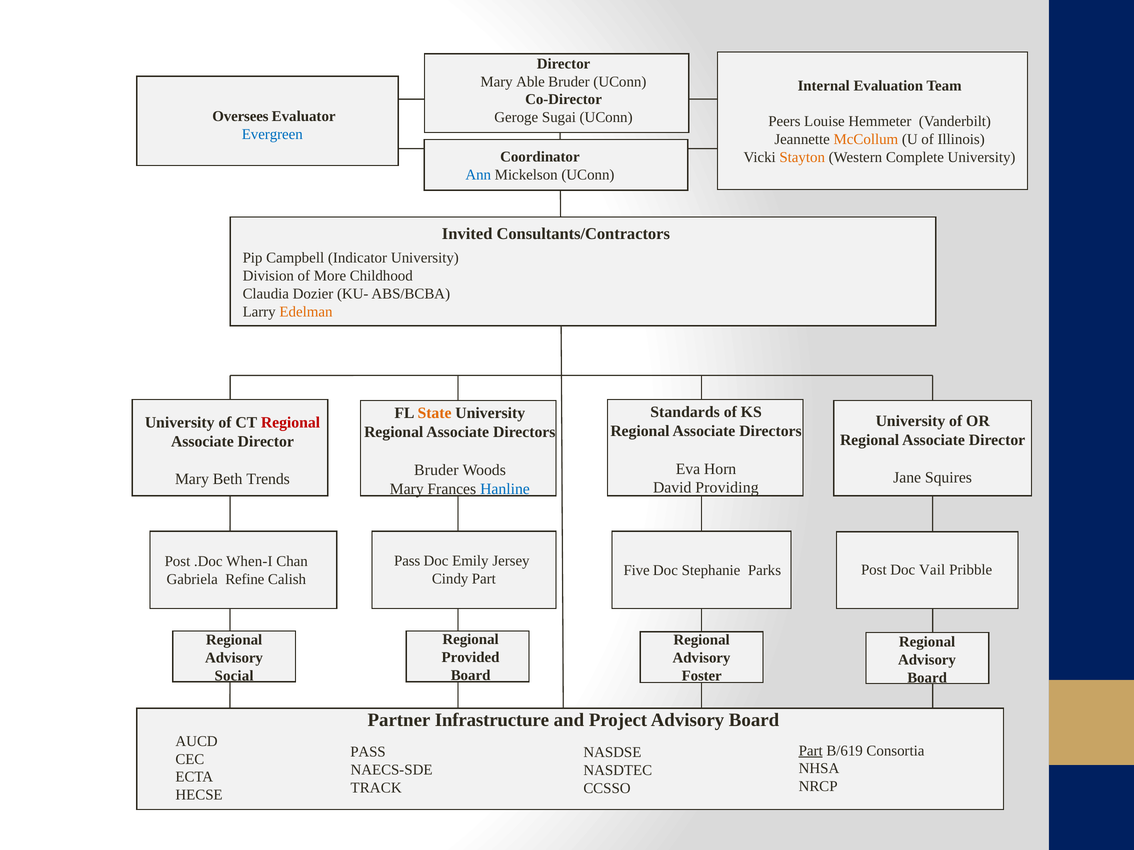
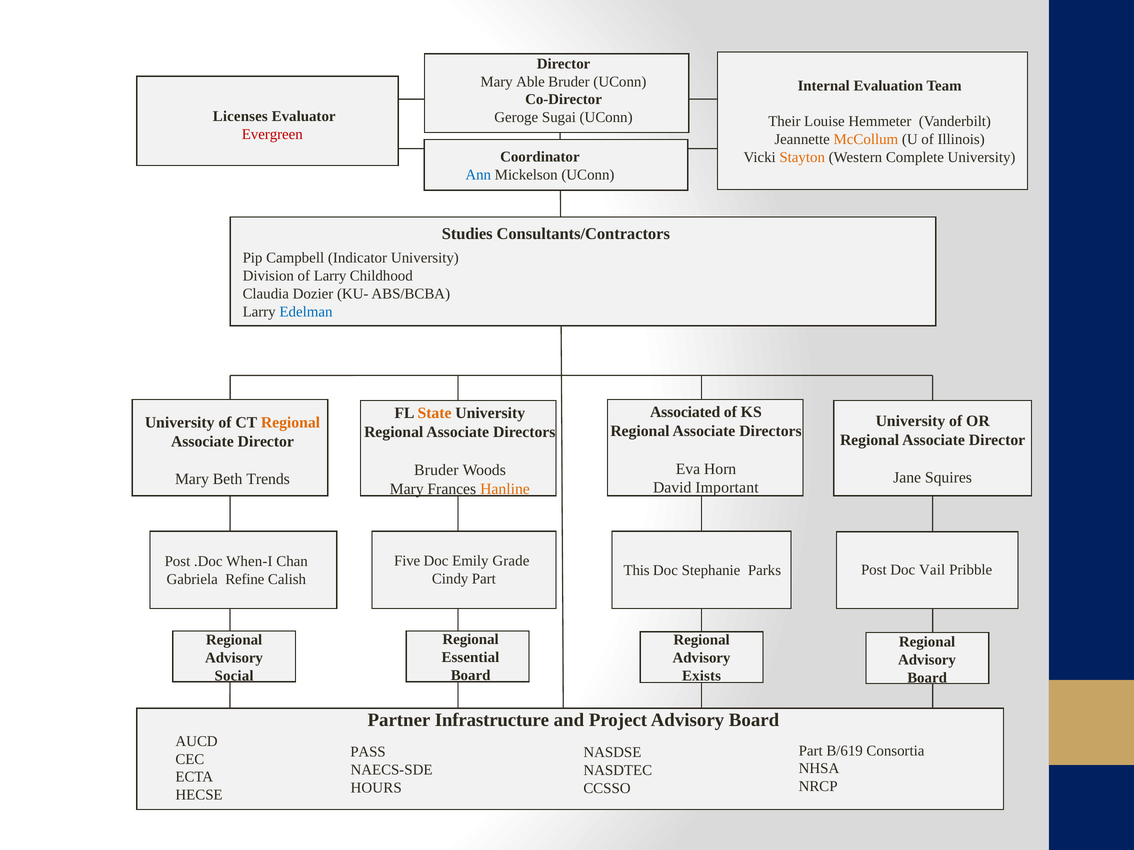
Oversees: Oversees -> Licenses (240, 117)
Peers: Peers -> Their (784, 122)
Evergreen colour: blue -> red (272, 134)
Invited: Invited -> Studies (467, 234)
of More: More -> Larry (330, 276)
Edelman colour: orange -> blue (306, 312)
Standards: Standards -> Associated (685, 412)
Regional colour: red -> orange (290, 423)
Providing: Providing -> Important (727, 488)
Hanline colour: blue -> orange (505, 489)
Pass: Pass -> Five (407, 561)
Jersey: Jersey -> Grade (511, 561)
Five: Five -> This (637, 571)
Provided: Provided -> Essential (470, 658)
Foster: Foster -> Exists (702, 676)
Part underline: present -> none (811, 751)
TRACK: TRACK -> HOURS (376, 788)
